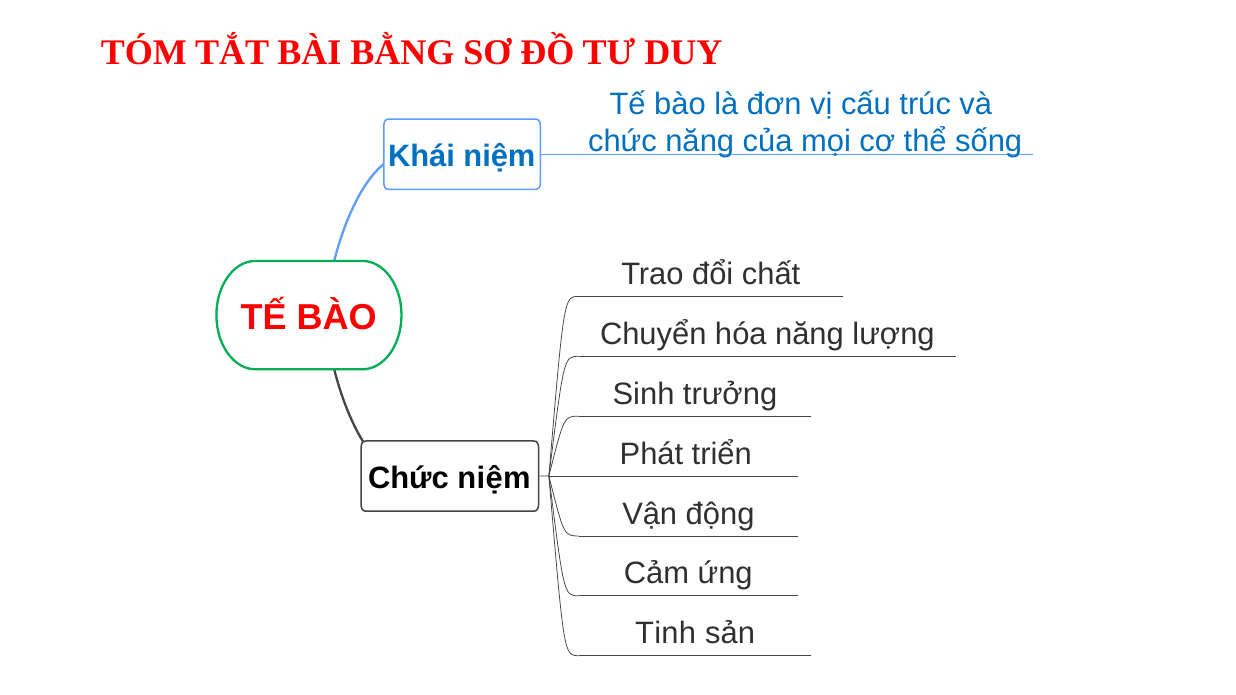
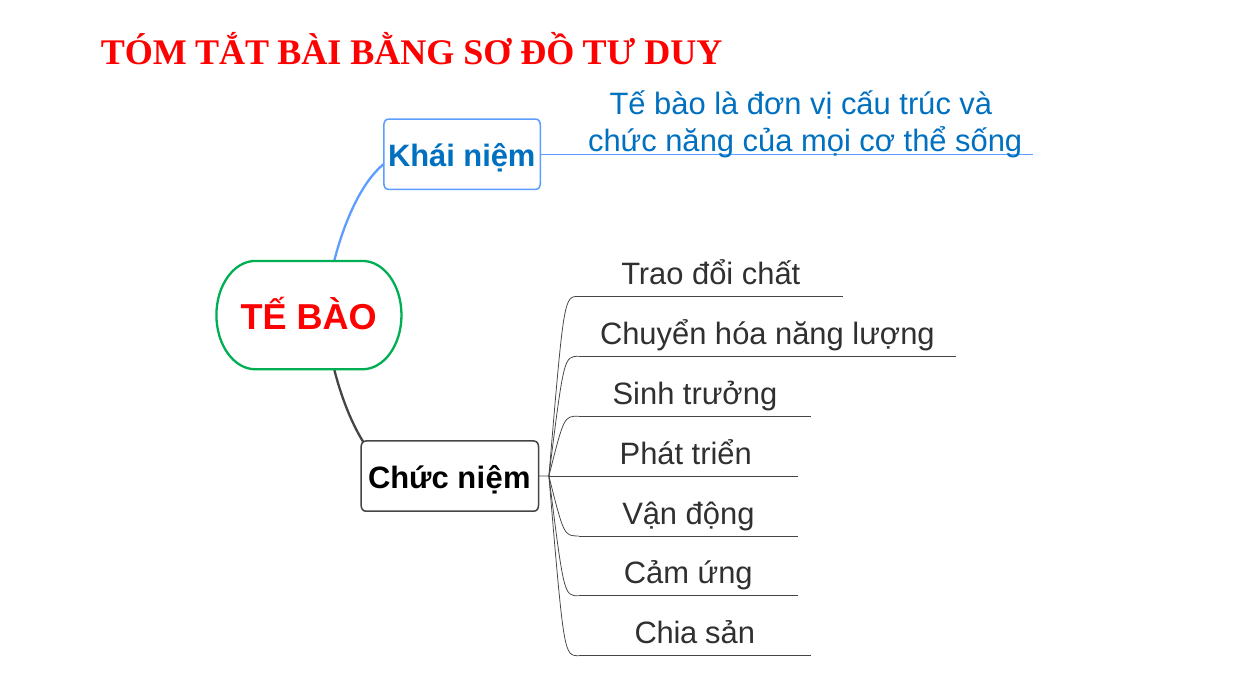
Tinh: Tinh -> Chia (666, 634)
